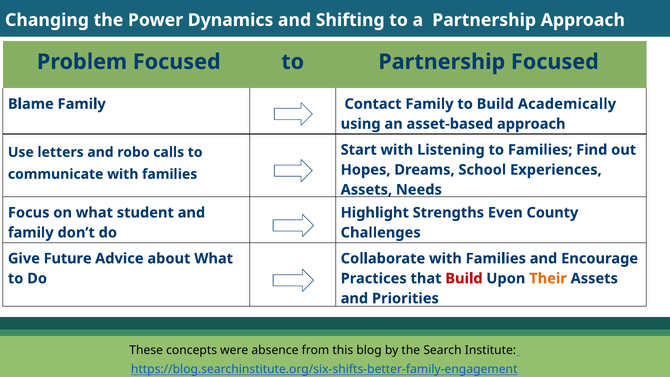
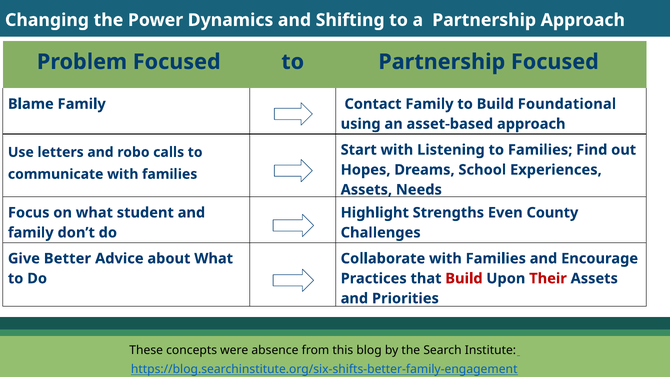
Academically: Academically -> Foundational (567, 104)
Future: Future -> Better (67, 258)
Their colour: orange -> red (548, 278)
